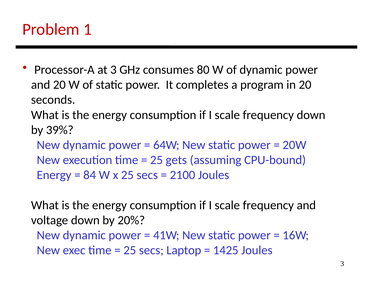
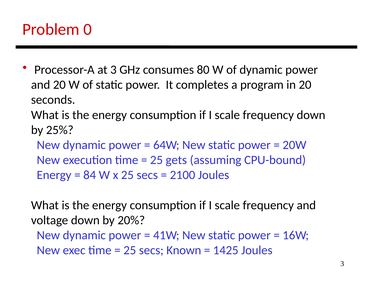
1: 1 -> 0 (88, 29)
39%: 39% -> 25% (60, 130)
Laptop: Laptop -> Known (184, 250)
